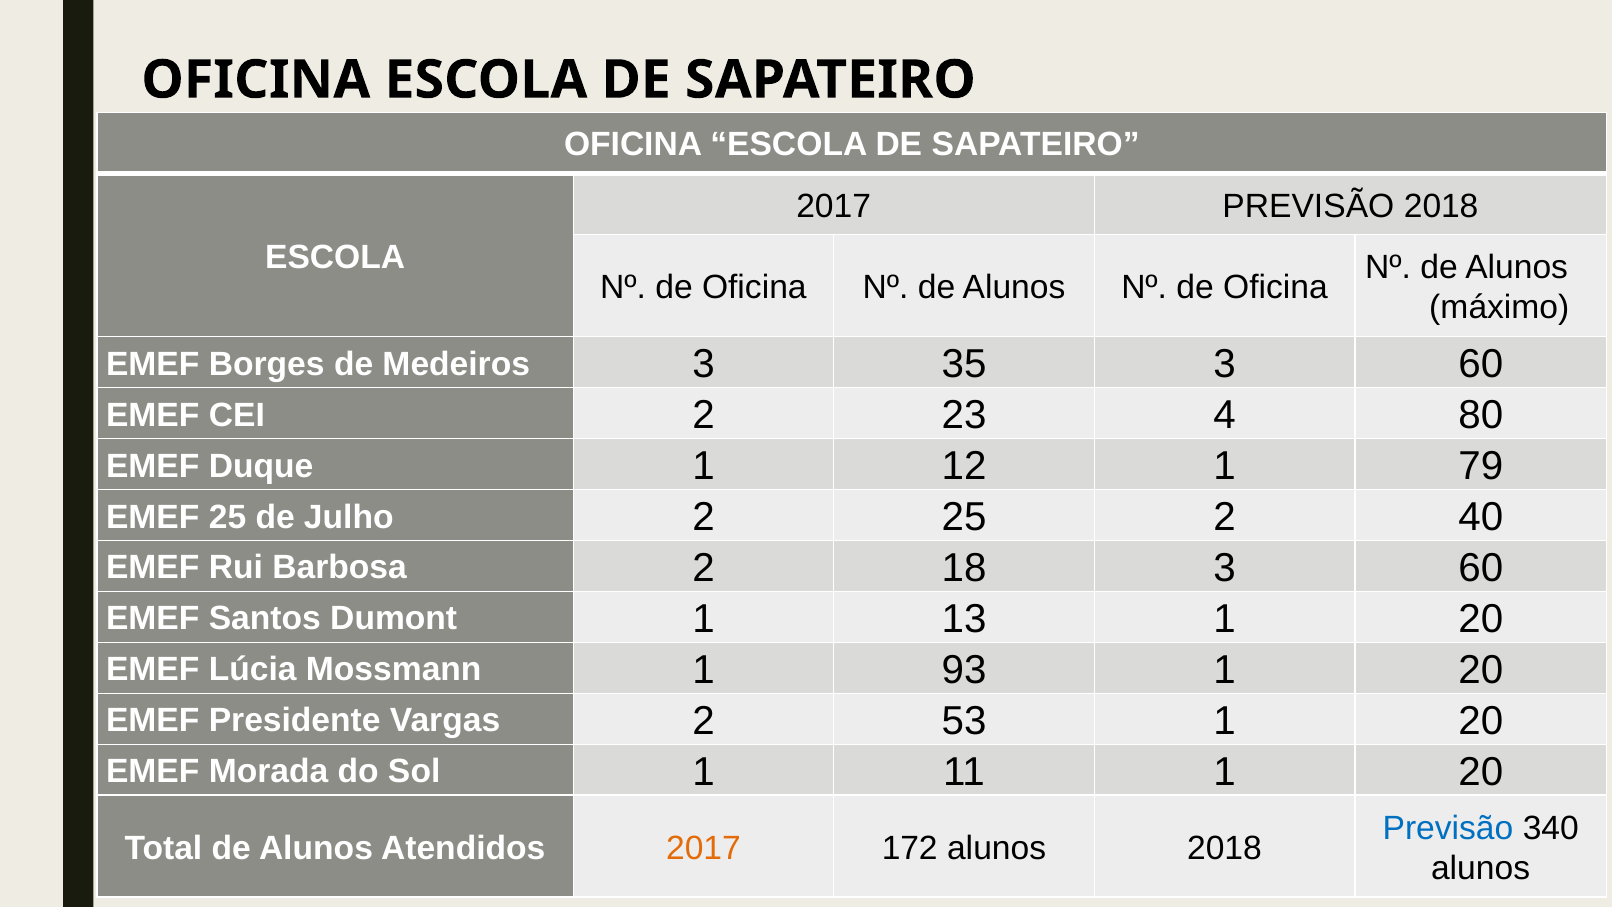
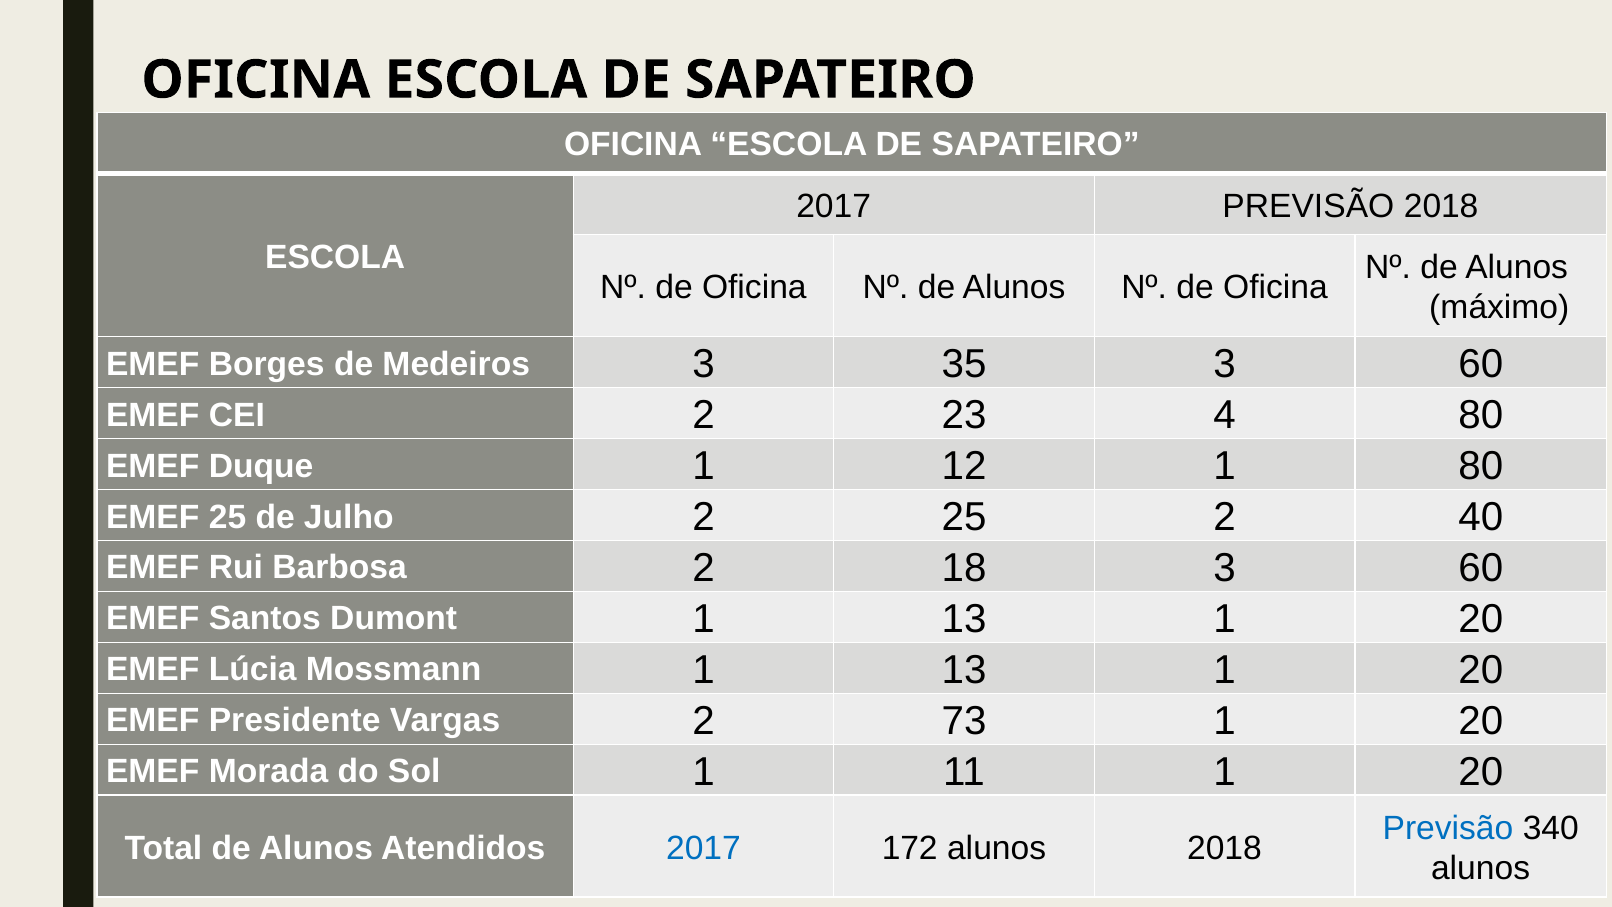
1 79: 79 -> 80 (1481, 466)
Mossmann 1 93: 93 -> 13 (964, 670)
53: 53 -> 73 (964, 721)
2017 colour: orange -> blue (703, 848)
